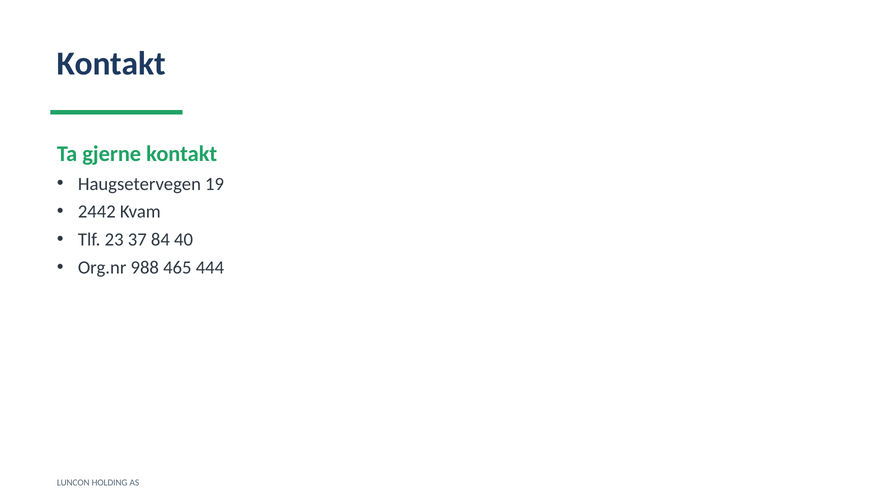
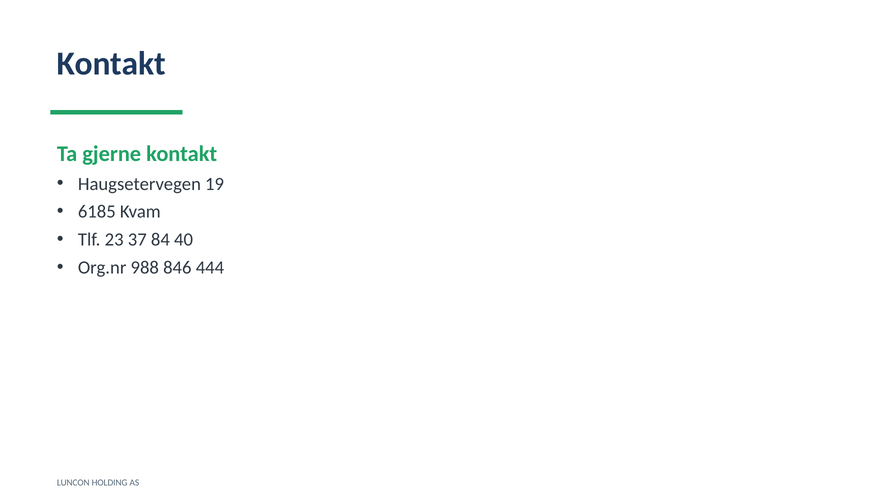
2442: 2442 -> 6185 (97, 212)
465: 465 -> 846 (177, 268)
